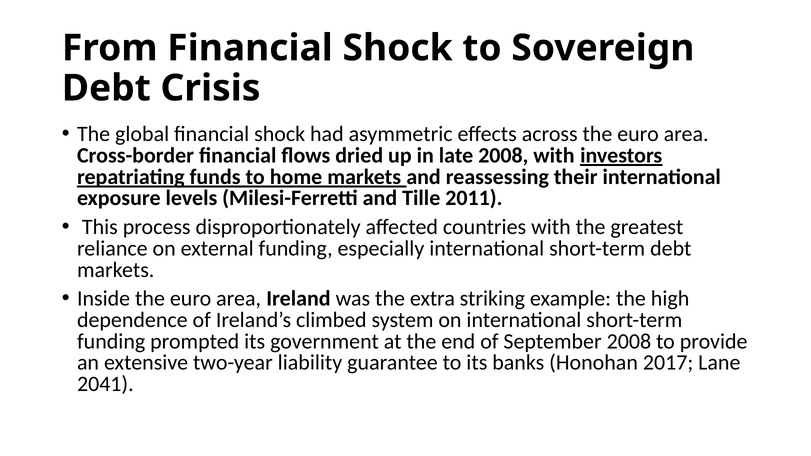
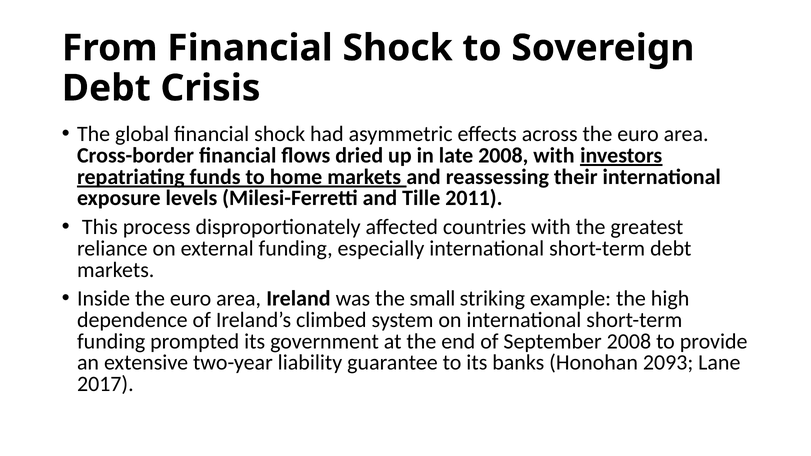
extra: extra -> small (432, 299)
2017: 2017 -> 2093 (668, 363)
2041: 2041 -> 2017 (105, 384)
